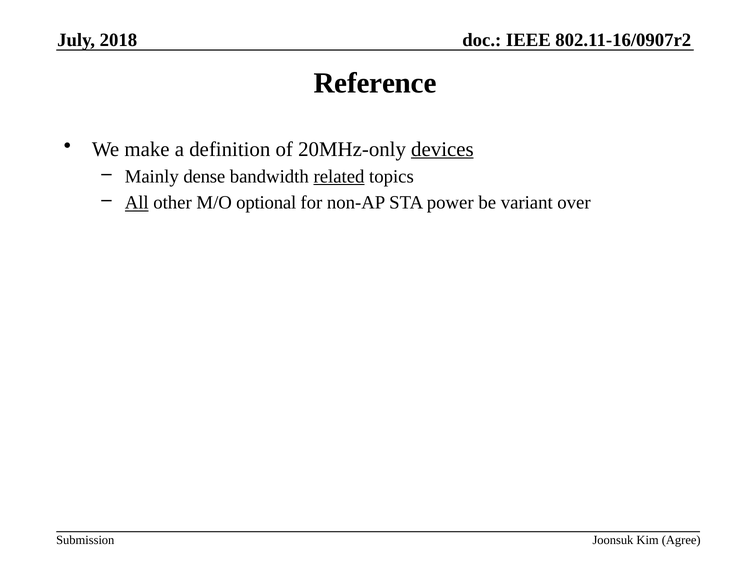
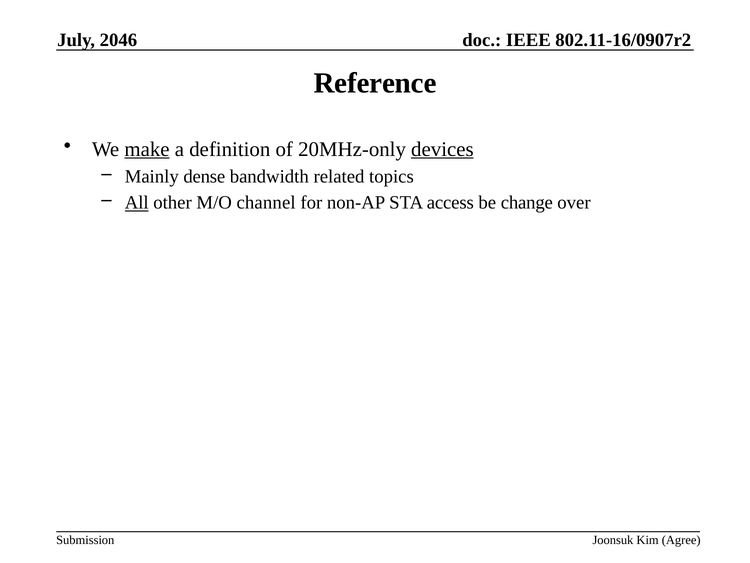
2018: 2018 -> 2046 (118, 40)
make underline: none -> present (147, 149)
related underline: present -> none (339, 176)
optional: optional -> channel (266, 203)
power: power -> access (450, 203)
variant: variant -> change (527, 203)
